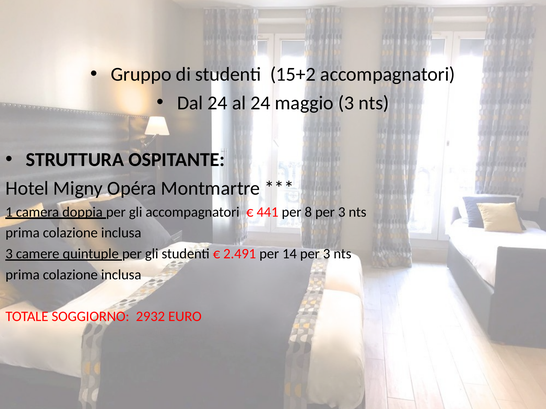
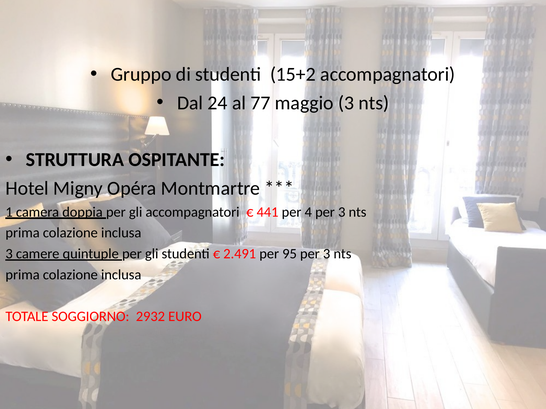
al 24: 24 -> 77 (260, 103)
8: 8 -> 4 (308, 212)
14: 14 -> 95 (290, 254)
